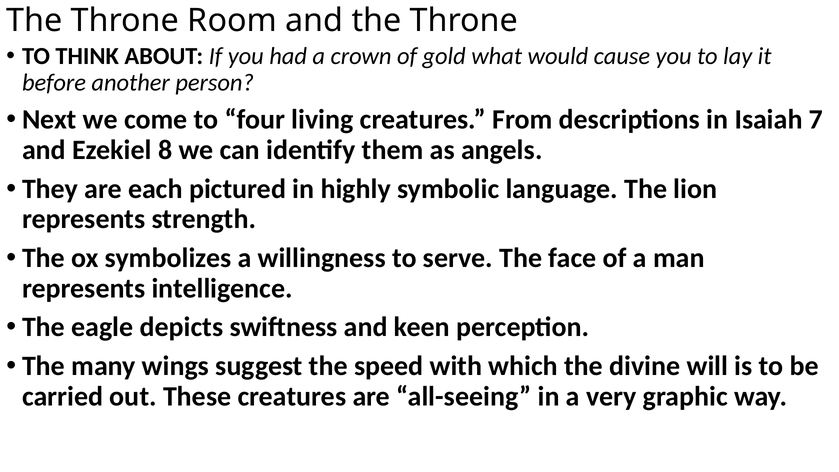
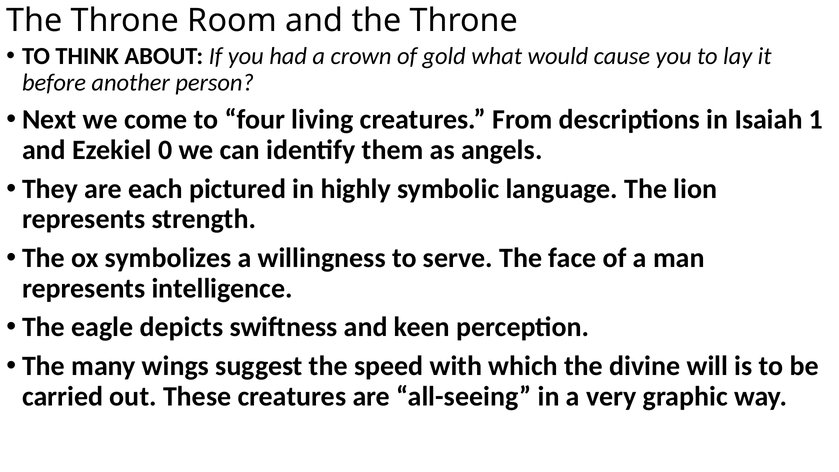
7: 7 -> 1 (816, 120)
8: 8 -> 0 (165, 150)
